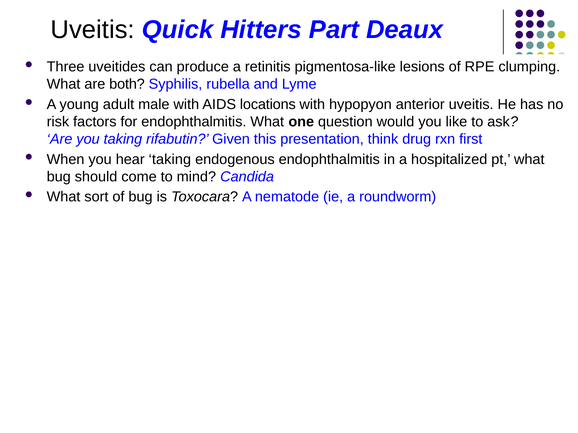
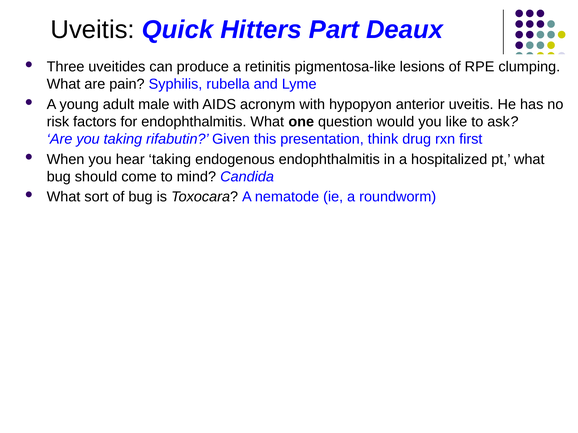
both: both -> pain (127, 84)
locations: locations -> acronym (268, 105)
